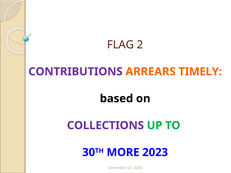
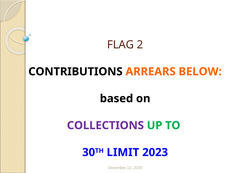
CONTRIBUTIONS colour: purple -> black (75, 72)
TIMELY: TIMELY -> BELOW (200, 72)
MORE: MORE -> LIMIT (123, 153)
